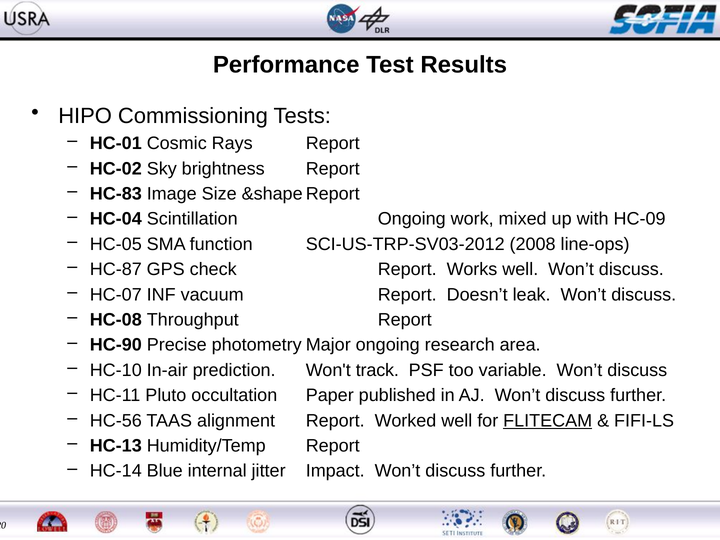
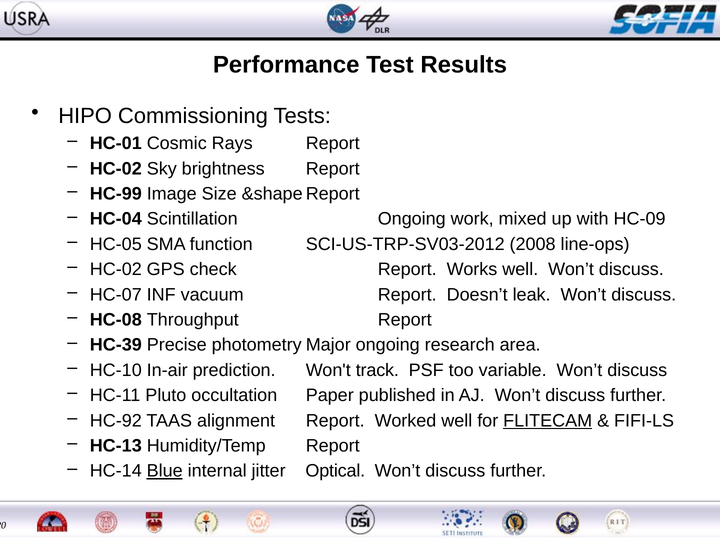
HC-83: HC-83 -> HC-99 (116, 194)
HC-87: HC-87 -> HC-02 (116, 269)
HC-90: HC-90 -> HC-39 (116, 345)
HC-56: HC-56 -> HC-92 (116, 421)
Blue underline: none -> present (165, 471)
Impact: Impact -> Optical (335, 471)
